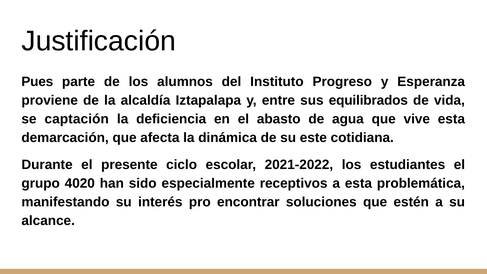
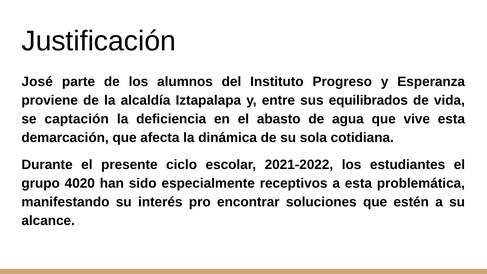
Pues: Pues -> José (37, 82)
este: este -> sola (313, 138)
